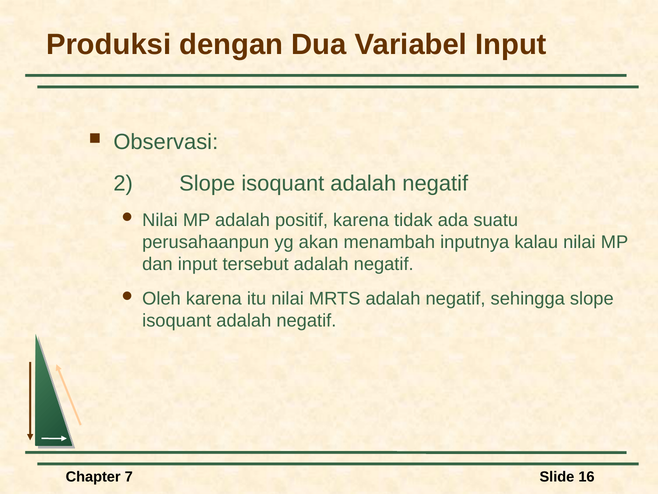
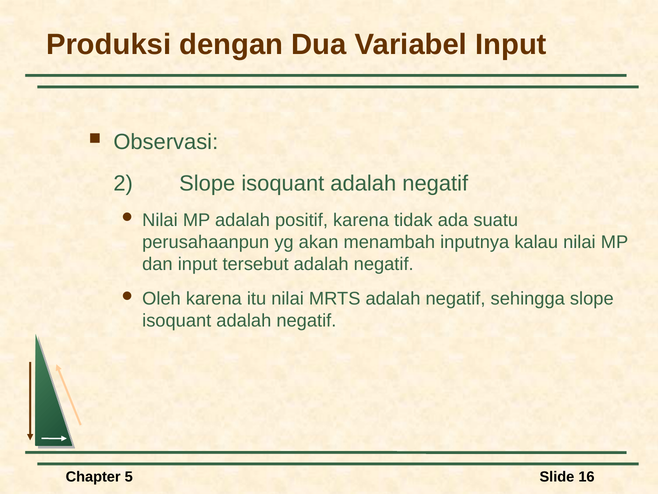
7: 7 -> 5 (129, 477)
